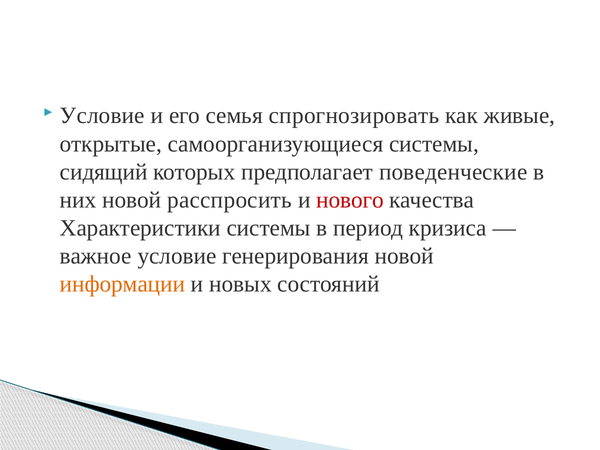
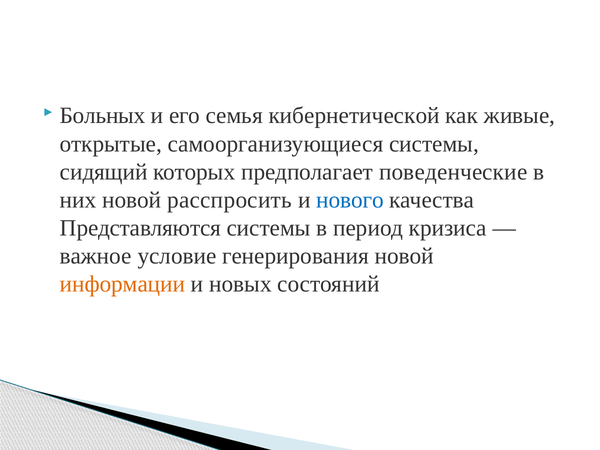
Условие: Условие -> Больных (103, 116)
спрогнозировать: спрогнозировать -> кибернетической (354, 116)
нового colour: red -> blue (350, 200)
Характеристики: Характеристики -> Представляются (140, 228)
